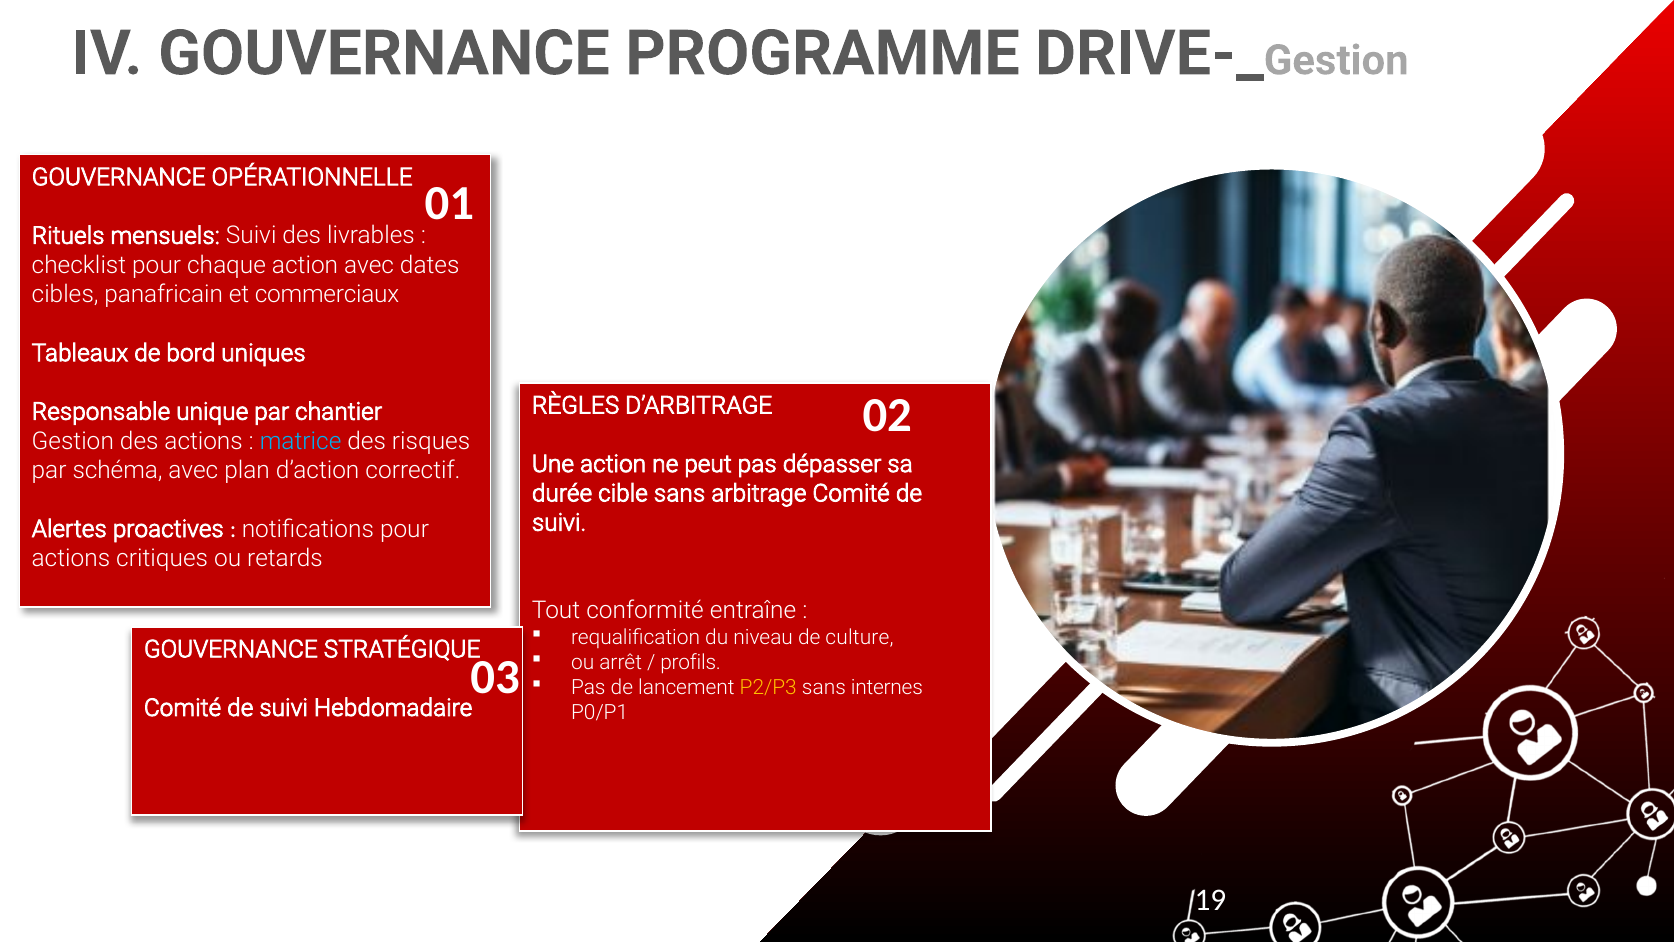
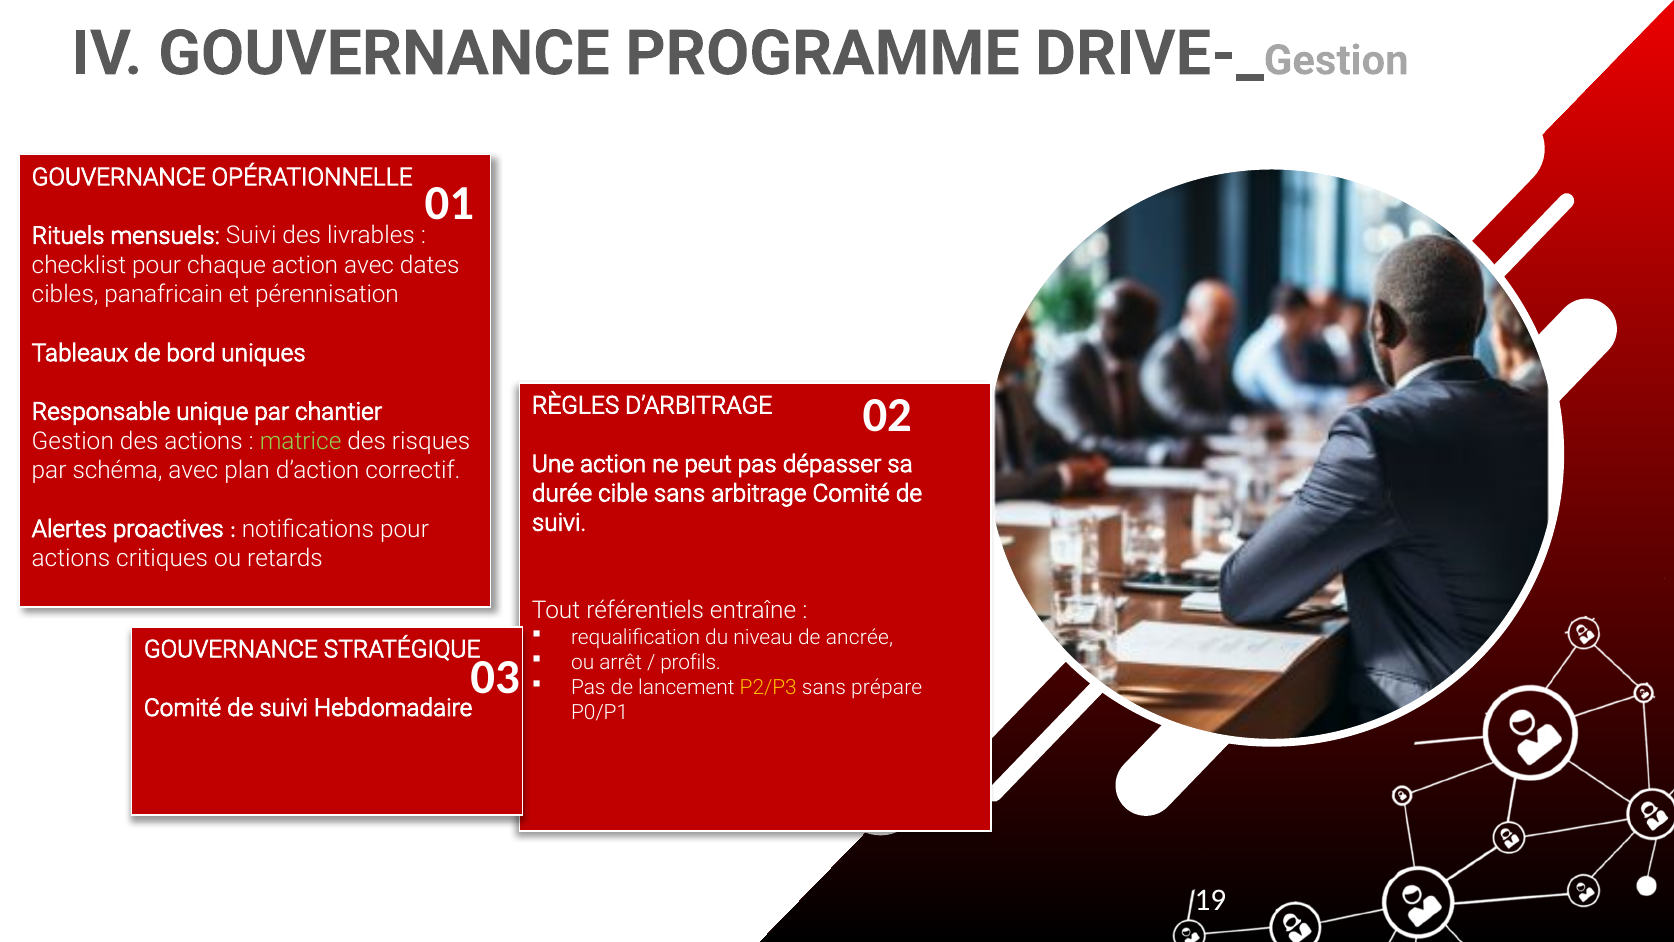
commerciaux: commerciaux -> pérennisation (327, 294)
matrice colour: light blue -> light green (301, 441)
conformité: conformité -> référentiels (645, 610)
culture: culture -> ancrée (860, 637)
internes: internes -> prépare (887, 688)
